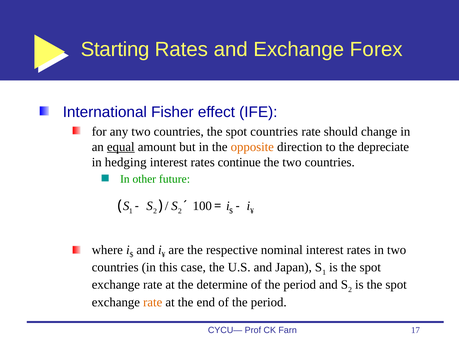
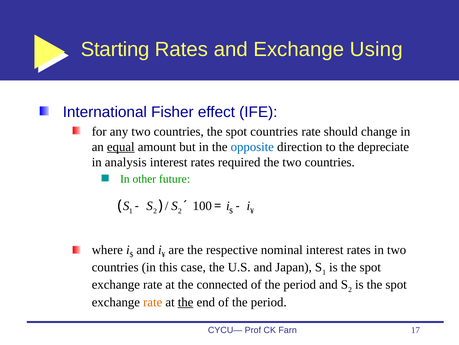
Forex: Forex -> Using (376, 49)
opposite colour: orange -> blue (252, 147)
hedging: hedging -> analysis (126, 162)
continue: continue -> required (239, 162)
determine: determine -> connected (222, 284)
the underline: none -> present (186, 301)
